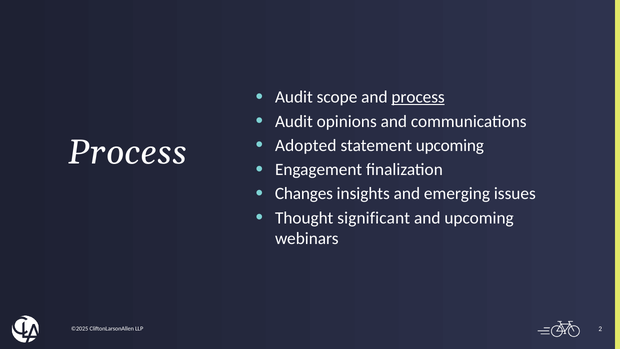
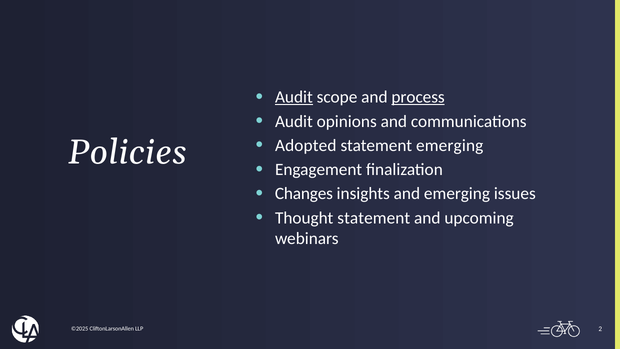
Audit underline: none -> present (294, 97)
statement upcoming: upcoming -> emerging (450, 145)
Process: Process -> Policies (128, 152)
Thought significant: significant -> statement (374, 218)
